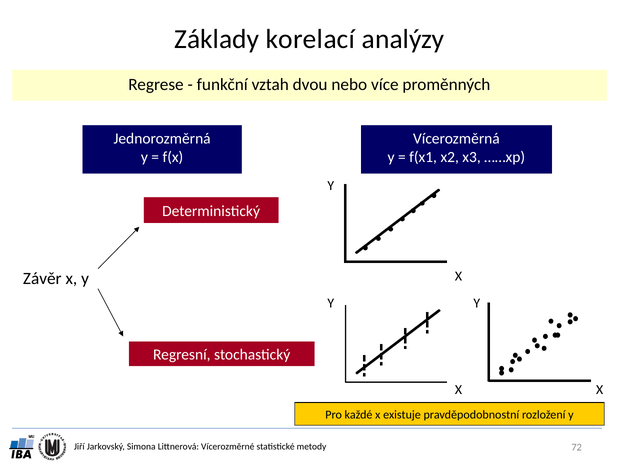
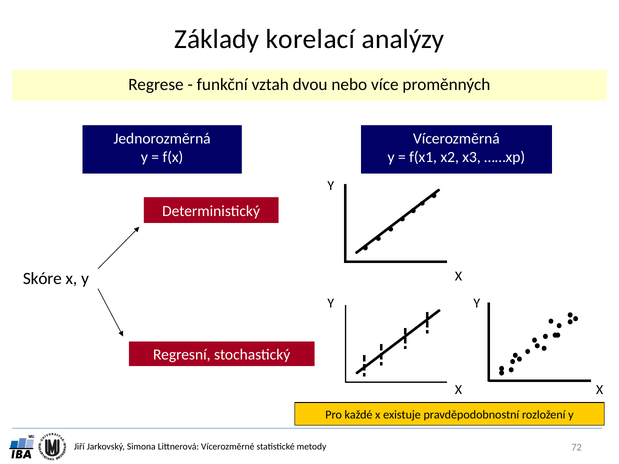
Závěr: Závěr -> Skóre (42, 279)
